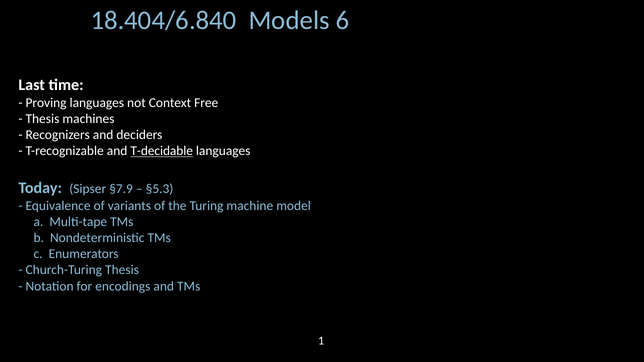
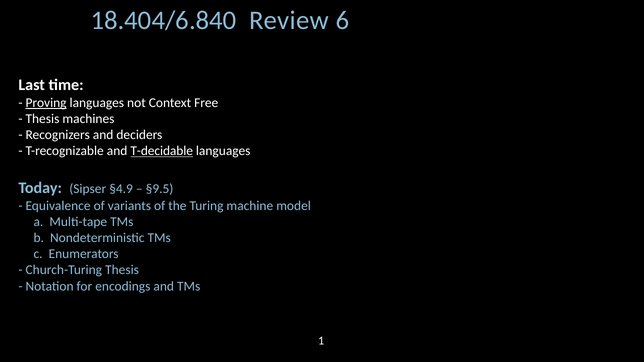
Models: Models -> Review (289, 20)
Proving underline: none -> present (46, 103)
§7.9: §7.9 -> §4.9 (121, 189)
§5.3: §5.3 -> §9.5 (160, 189)
